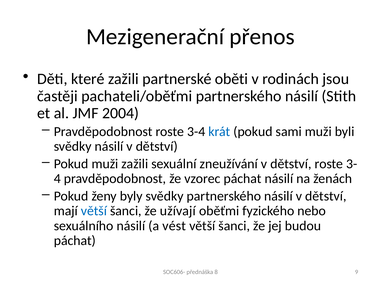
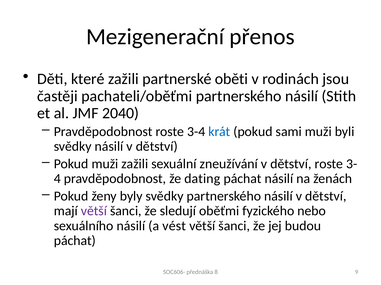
2004: 2004 -> 2040 (121, 114)
vzorec: vzorec -> dating (202, 179)
větší colour: blue -> purple (94, 211)
užívají: užívají -> sledují (178, 211)
